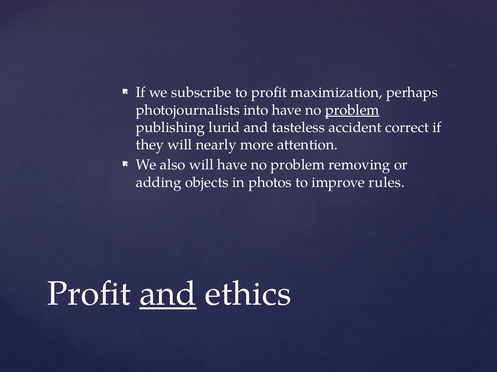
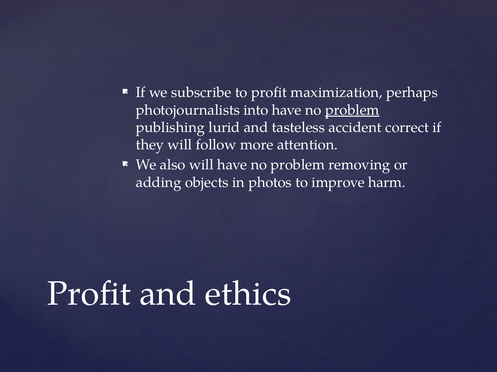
nearly: nearly -> follow (216, 145)
rules: rules -> harm (387, 183)
and underline: present -> none (168, 294)
